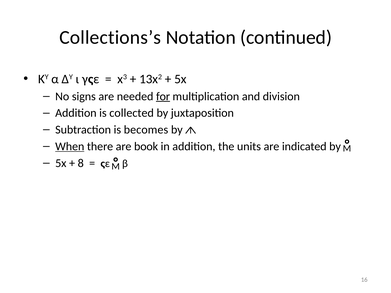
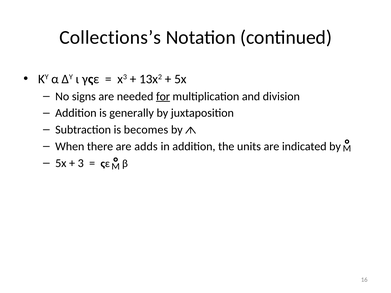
collected: collected -> generally (132, 113)
When underline: present -> none (70, 147)
book: book -> adds (146, 147)
8: 8 -> 3 (81, 163)
